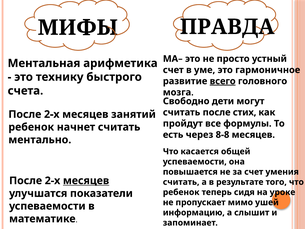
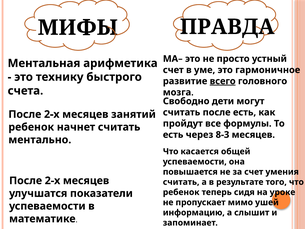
после стих: стих -> есть (245, 112)
8-8: 8-8 -> 8-3 (222, 135)
месяцев underline: present -> none (86, 180)
